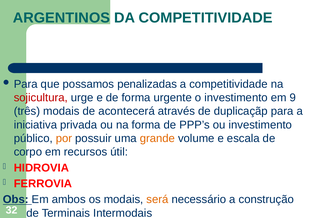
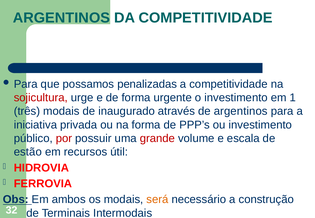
9: 9 -> 1 (293, 98)
acontecerá: acontecerá -> inaugurado (127, 111)
de duplicaçãp: duplicaçãp -> argentinos (241, 111)
por colour: orange -> red (64, 138)
grande colour: orange -> red (157, 138)
corpo: corpo -> estão (28, 152)
